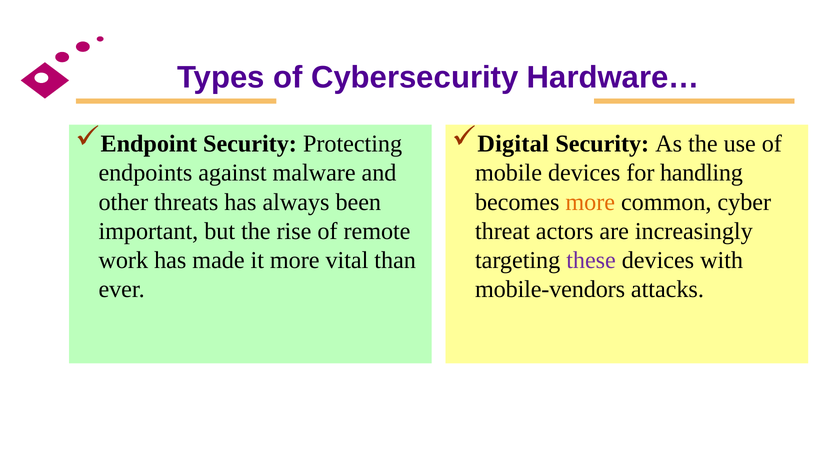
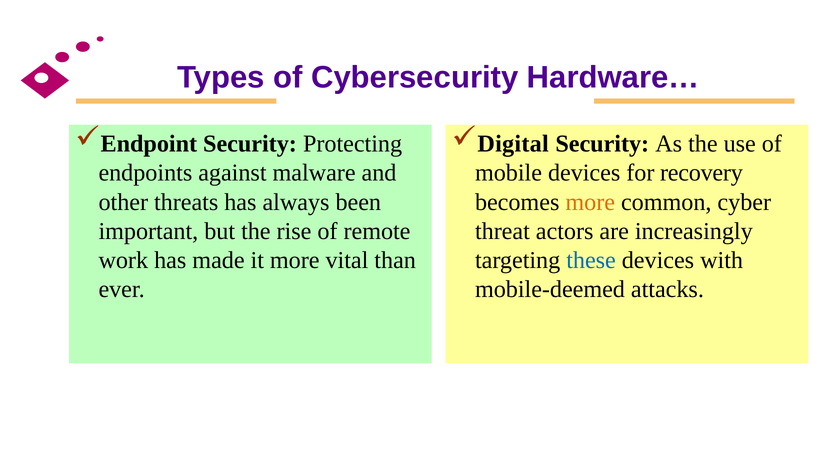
handling: handling -> recovery (701, 173)
these colour: purple -> blue (591, 260)
mobile-vendors: mobile-vendors -> mobile-deemed (550, 289)
